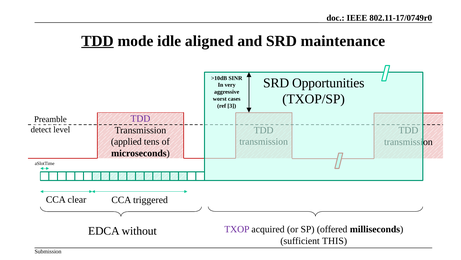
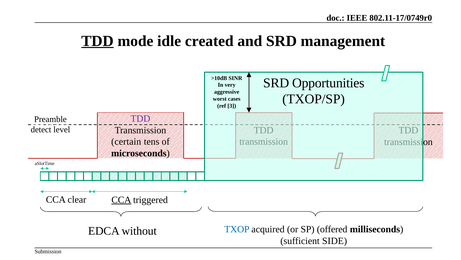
aligned: aligned -> created (209, 41)
maintenance: maintenance -> management (343, 41)
applied: applied -> certain (126, 141)
CCA underline: none -> present (121, 199)
TXOP colour: purple -> blue (237, 229)
THIS: THIS -> SIDE (335, 240)
